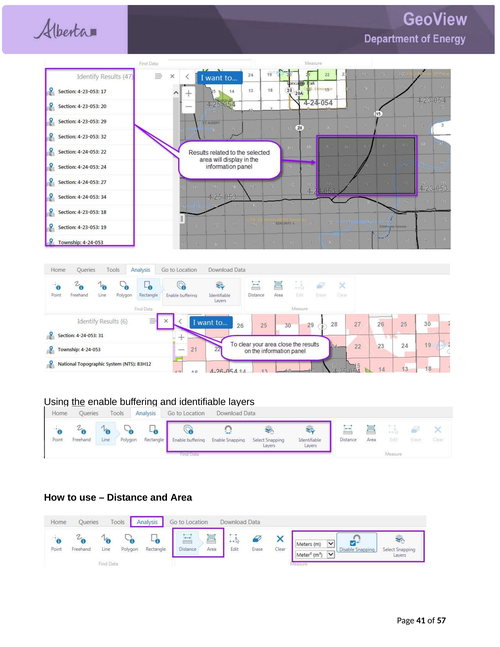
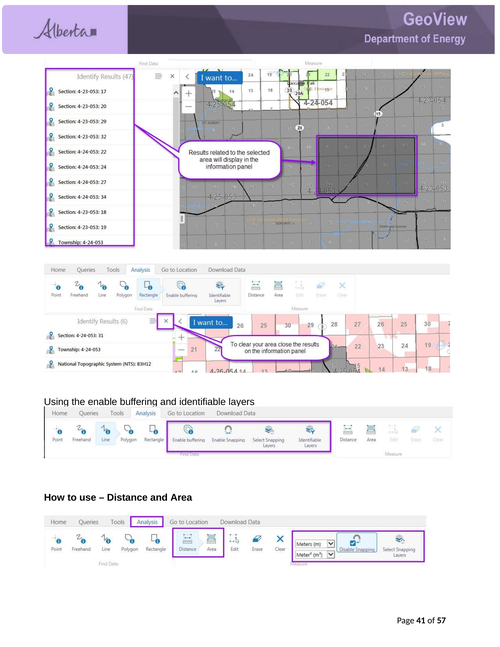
the underline: present -> none (78, 402)
